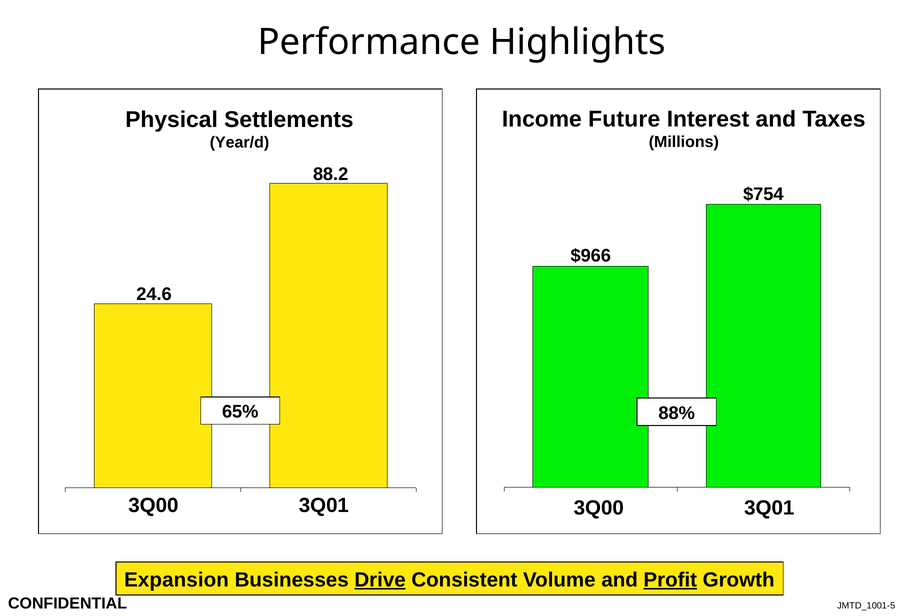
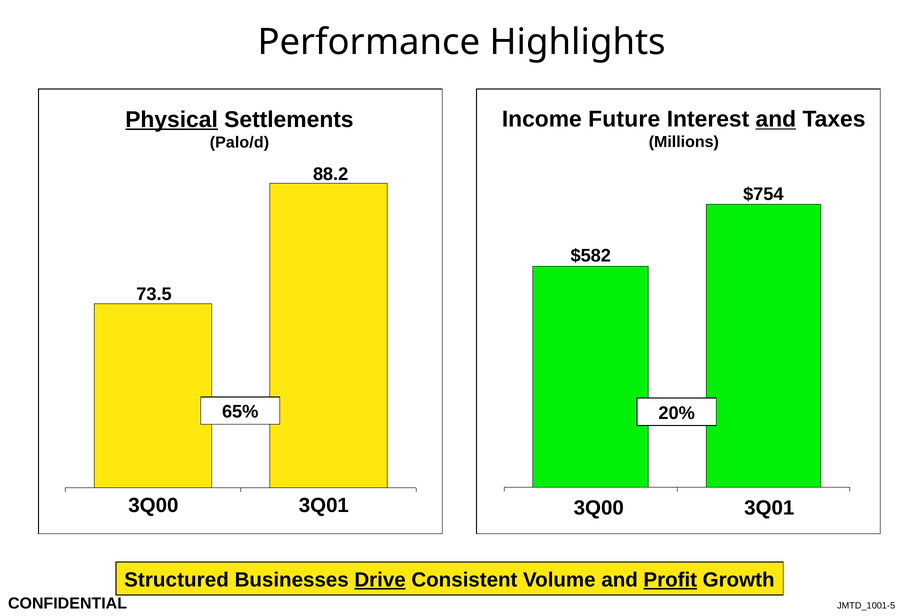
and underline: none -> present (776, 119)
Physical underline: none -> present (172, 120)
Year/d: Year/d -> Palo/d (239, 142)
$966: $966 -> $582 (591, 256)
24.6: 24.6 -> 73.5 (154, 294)
88%: 88% -> 20% (677, 413)
Expansion: Expansion -> Structured (177, 580)
